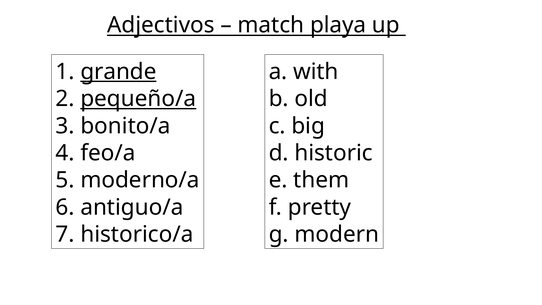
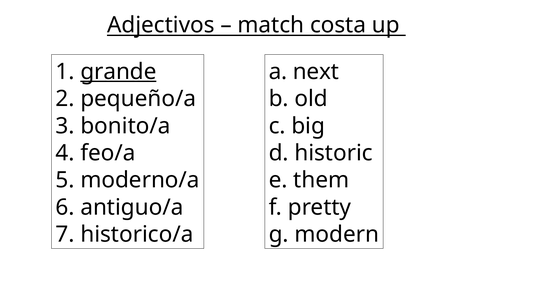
playa: playa -> costa (338, 25)
with: with -> next (316, 72)
pequeño/a underline: present -> none (138, 99)
